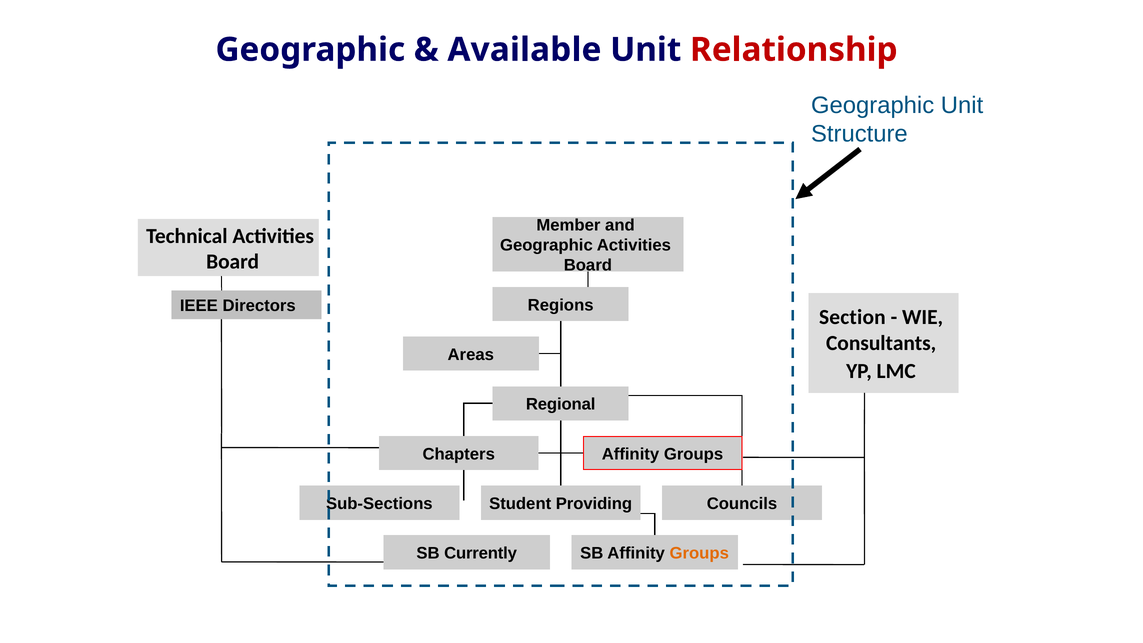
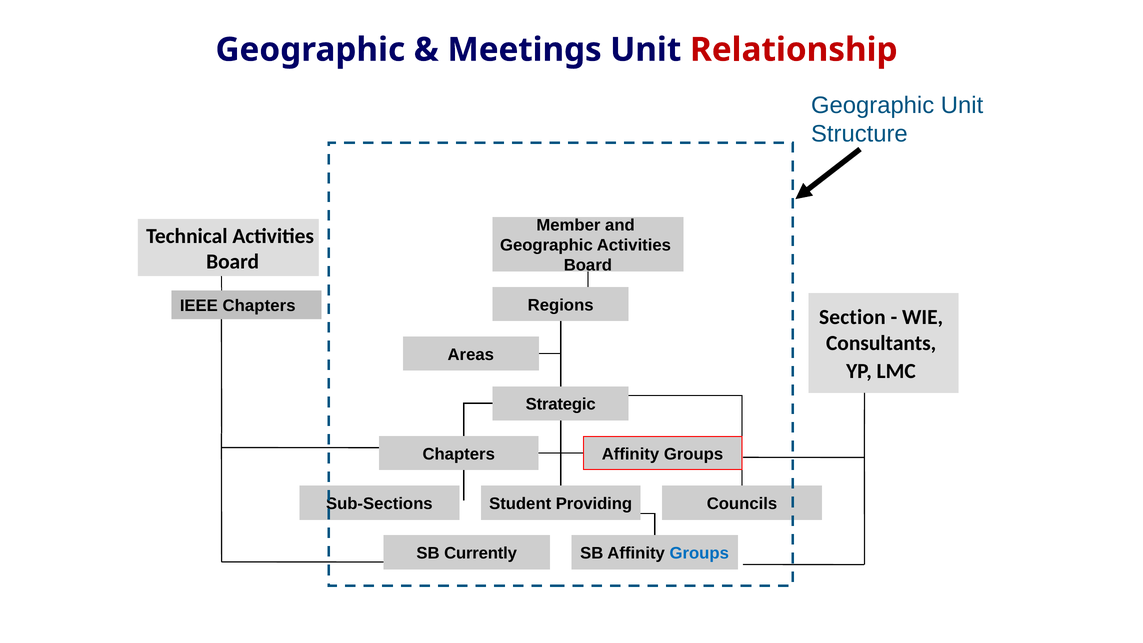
Available: Available -> Meetings (525, 50)
IEEE Directors: Directors -> Chapters (259, 306)
Regional: Regional -> Strategic (561, 404)
Groups colour: orange -> blue (699, 553)
